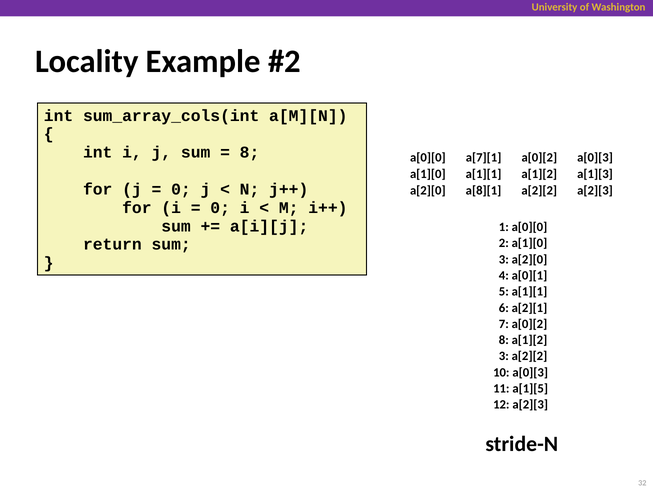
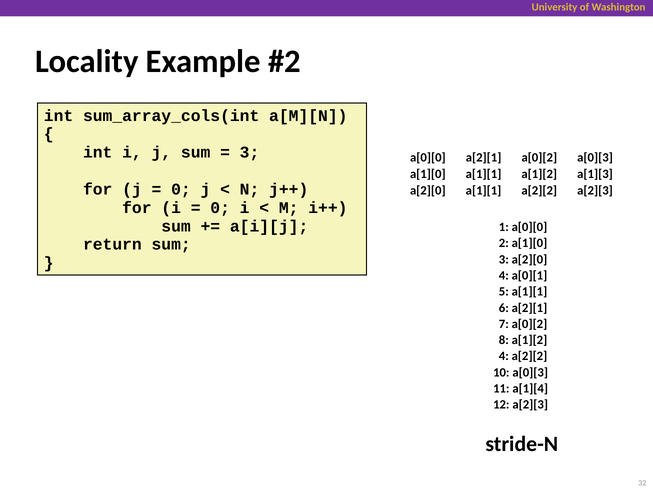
8: 8 -> 3 (250, 152)
a[0][0 a[7][1: a[7][1 -> a[2][1 (484, 158)
a[2][0 a[8][1: a[8][1 -> a[1][1 (484, 190)
3: 3 -> 4 (504, 356)
a[1][5: a[1][5 -> a[1][4 (530, 388)
